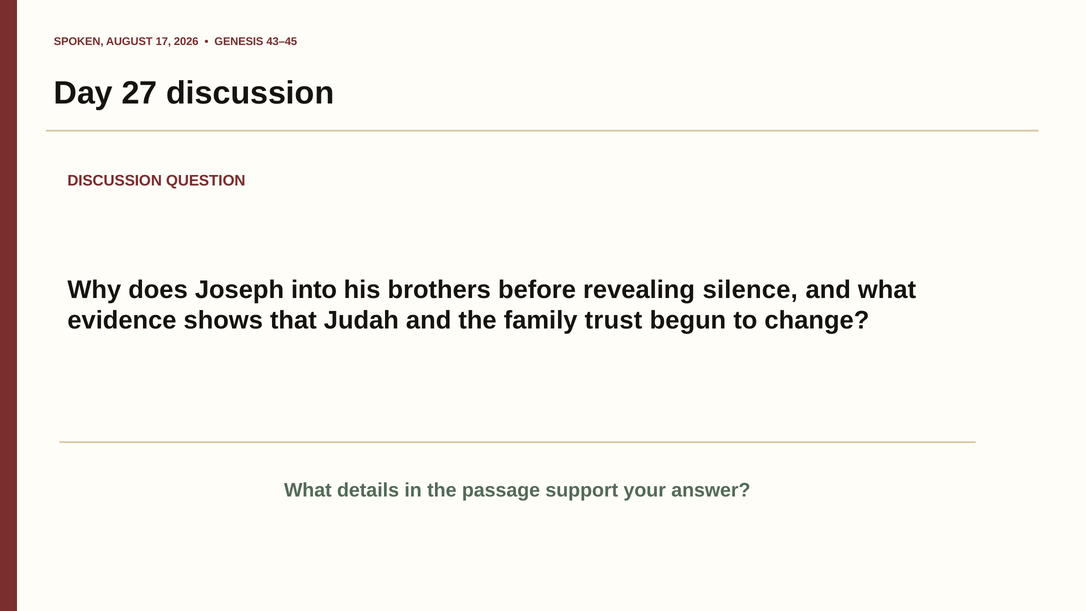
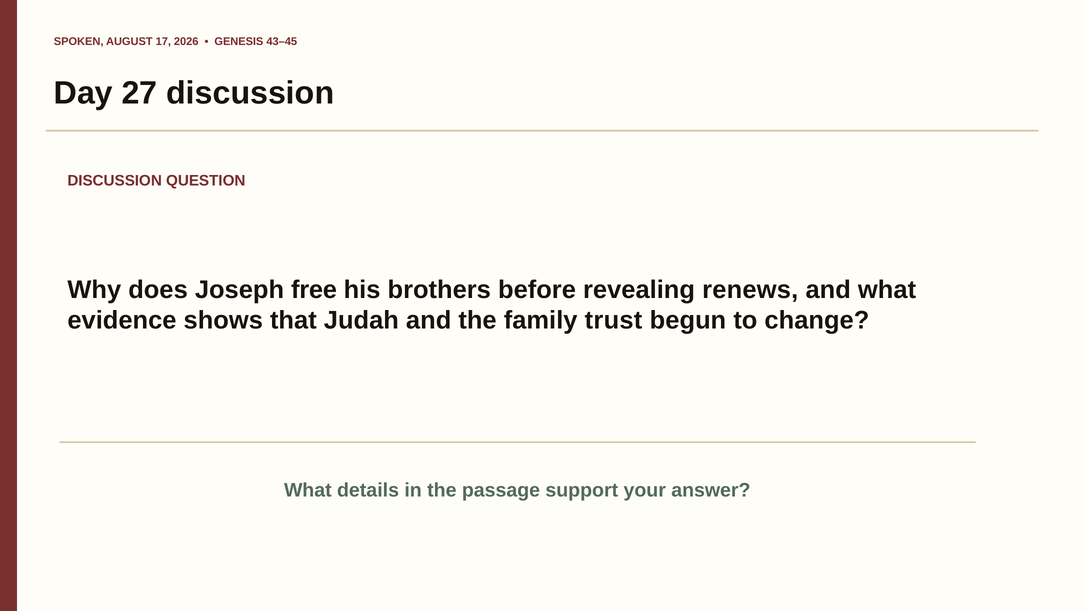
into: into -> free (314, 290)
silence: silence -> renews (750, 290)
